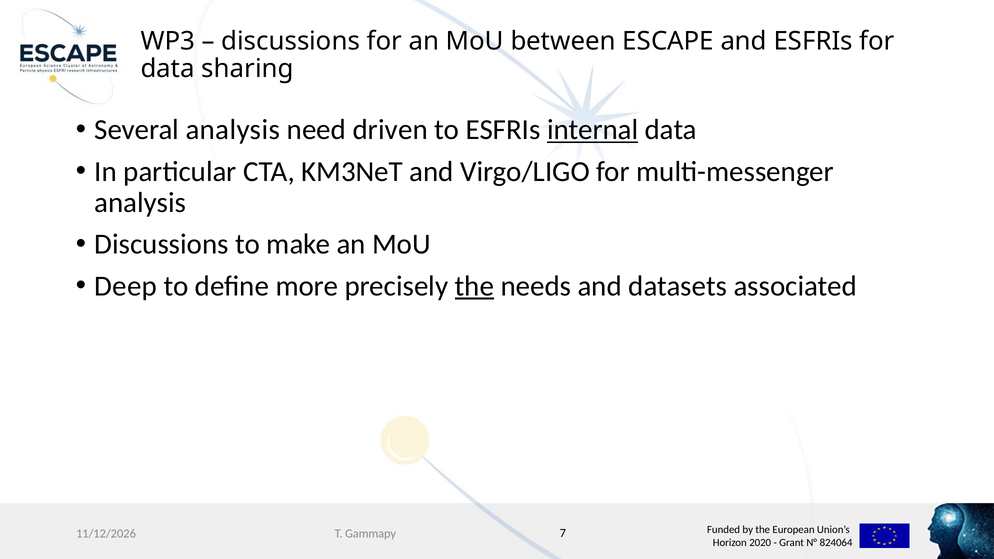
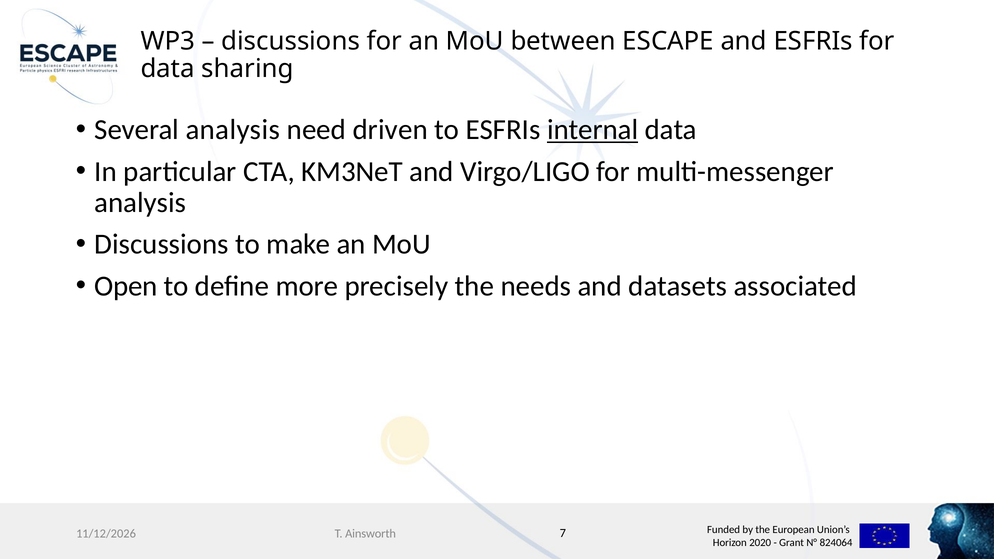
Deep: Deep -> Open (126, 286)
the underline: present -> none (474, 286)
Gammapy: Gammapy -> Ainsworth (371, 534)
